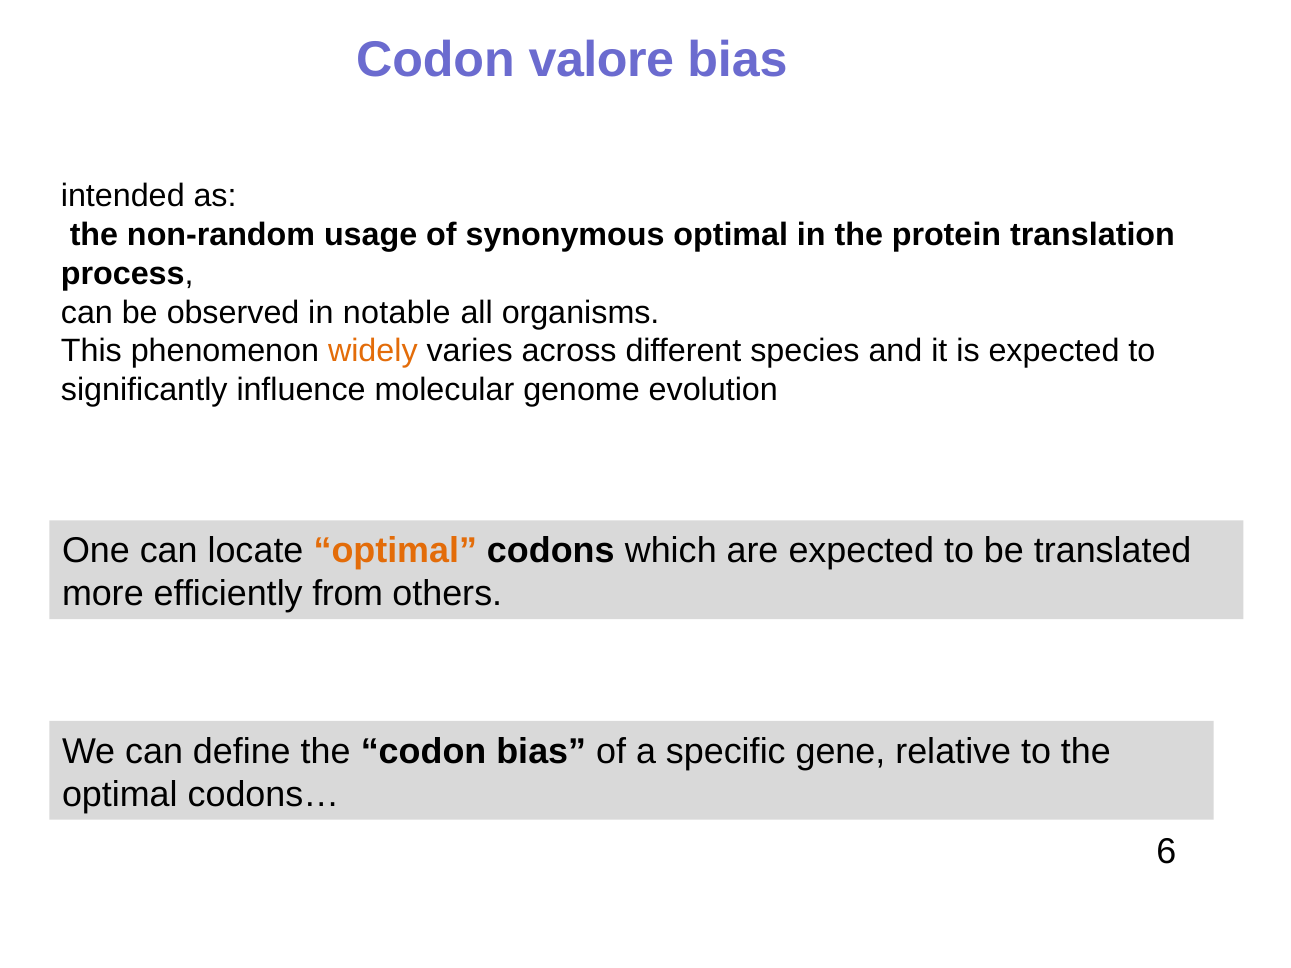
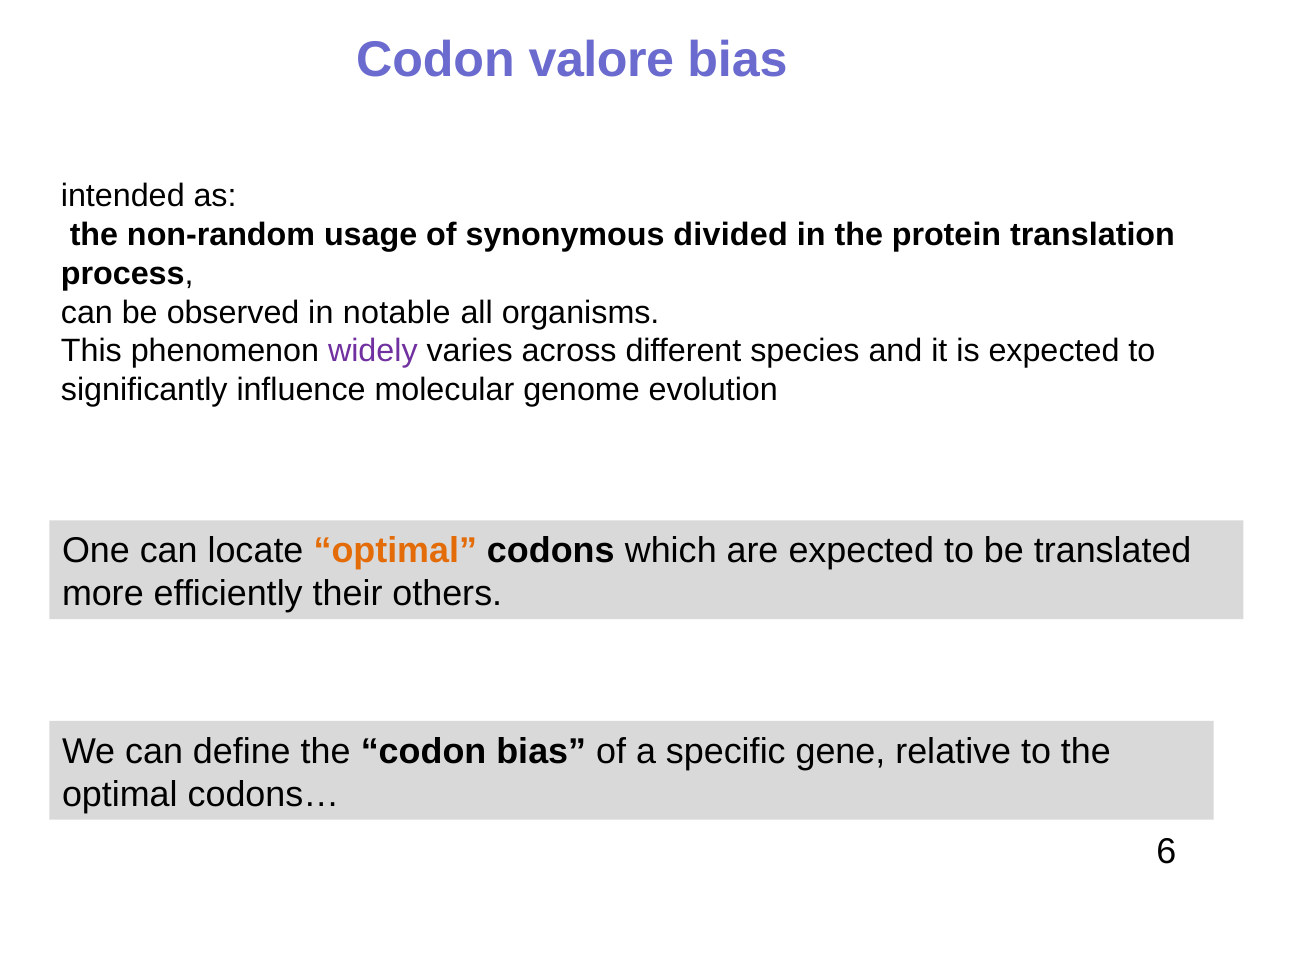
synonymous optimal: optimal -> divided (731, 235)
widely colour: orange -> purple (373, 351)
from: from -> their (348, 594)
